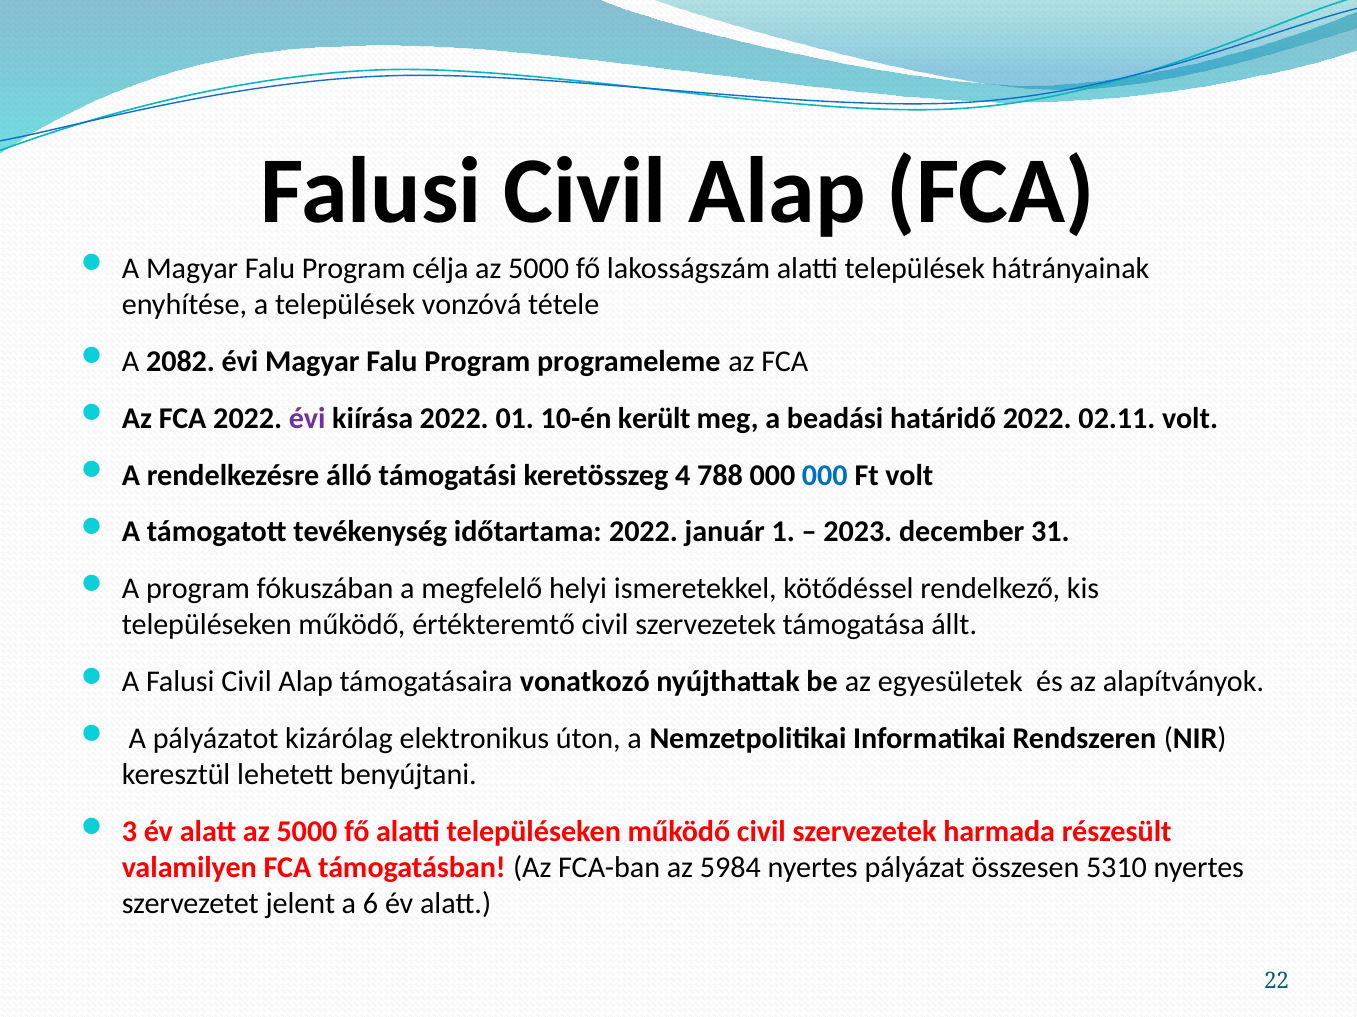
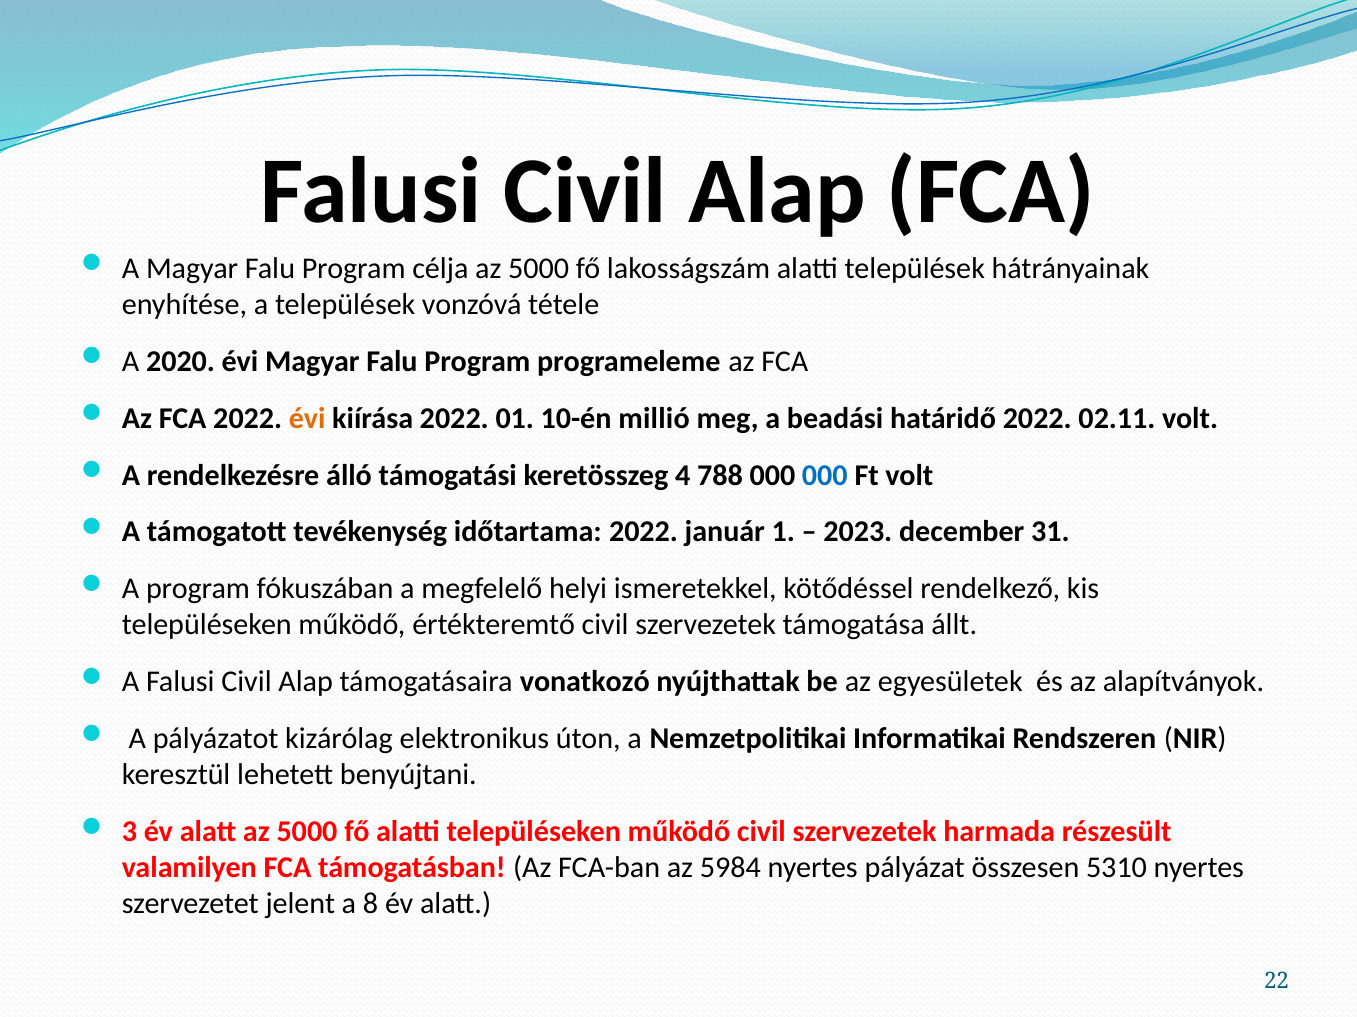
2082: 2082 -> 2020 (181, 362)
évi colour: purple -> orange (307, 419)
került: került -> millió (654, 419)
6: 6 -> 8 (371, 905)
